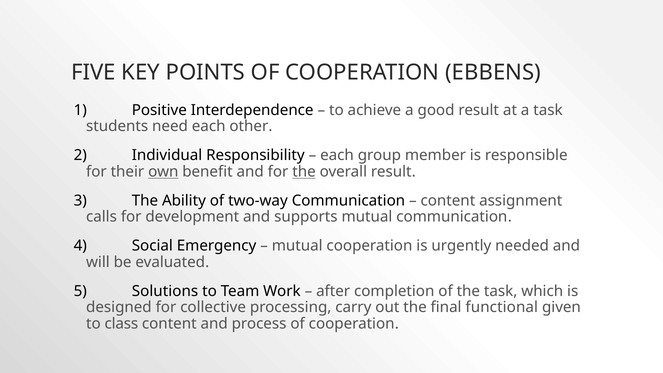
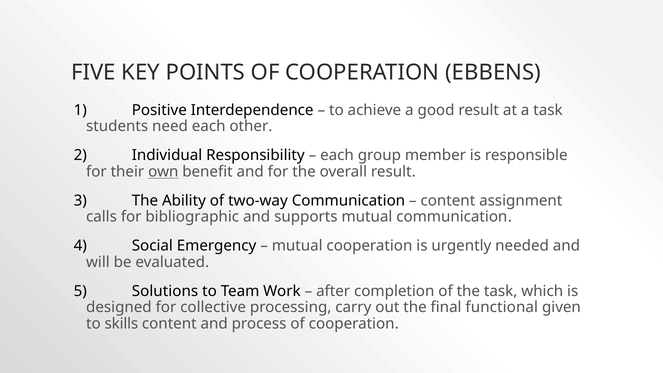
the underline: present -> none (304, 172)
development: development -> bibliographic (192, 217)
class: class -> skills (121, 324)
